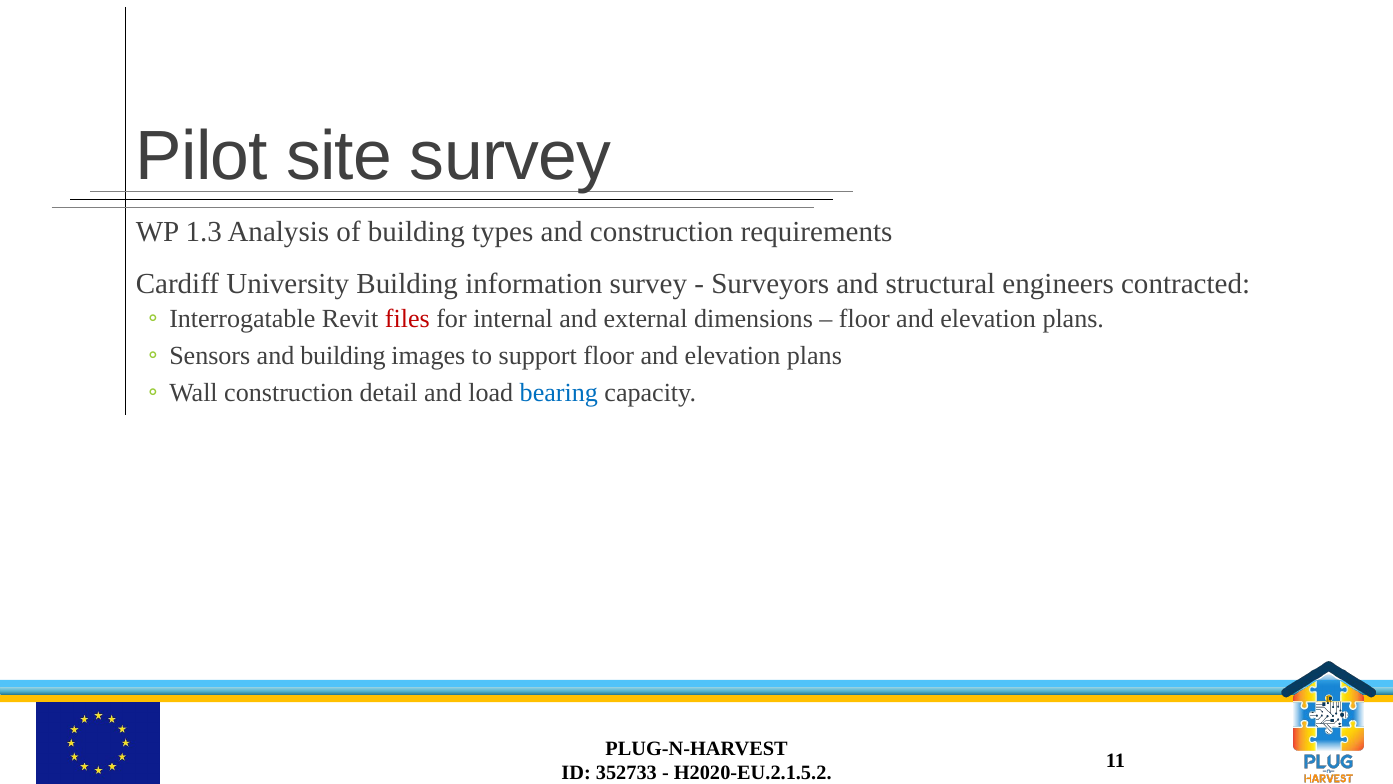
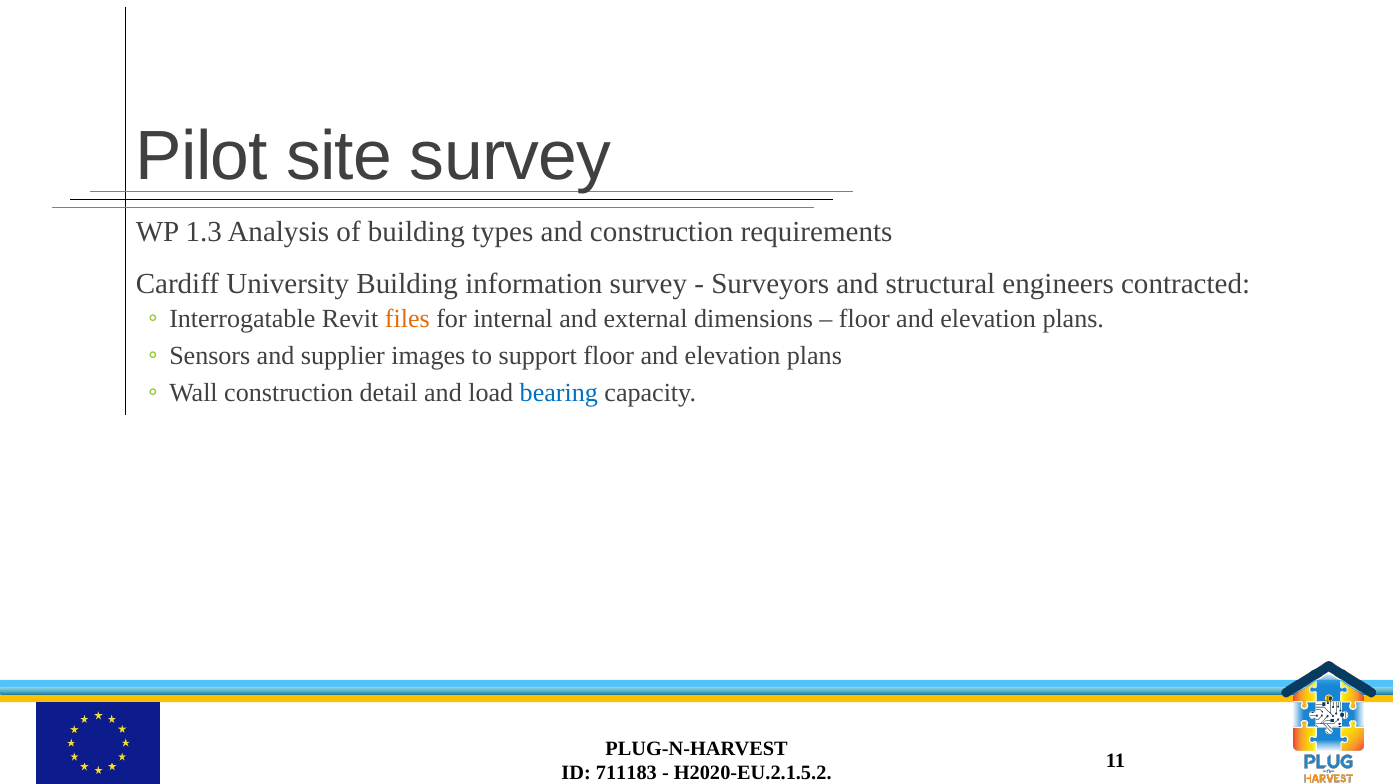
files colour: red -> orange (407, 319)
and building: building -> supplier (343, 356)
352733: 352733 -> 711183 (626, 772)
